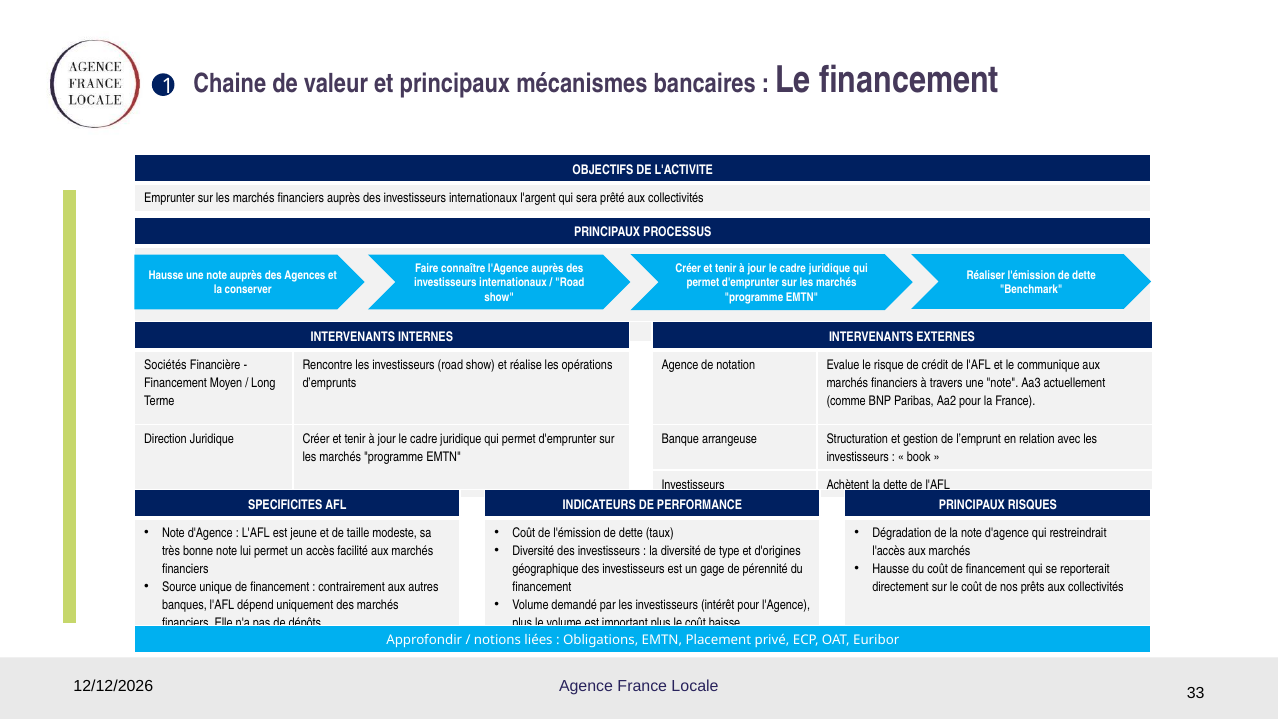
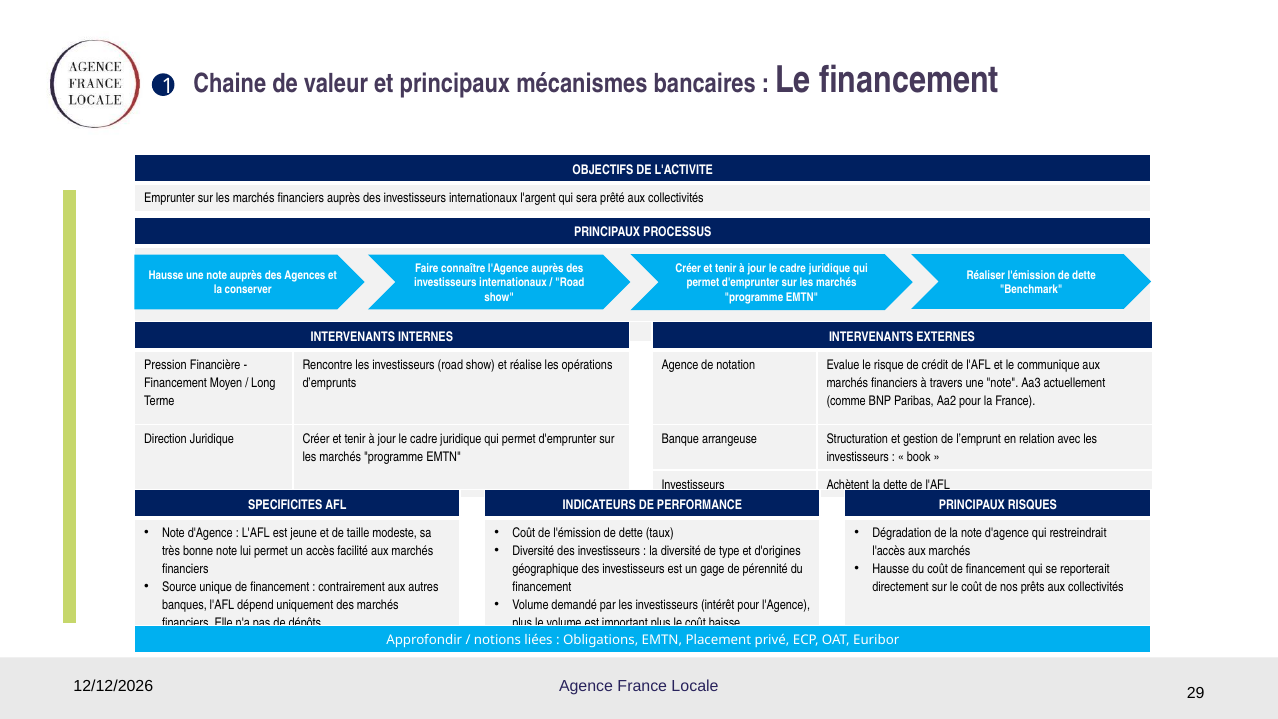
Sociétés: Sociétés -> Pression (165, 365)
33: 33 -> 29 (1196, 693)
